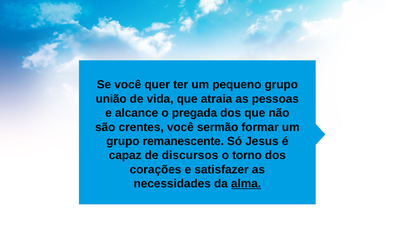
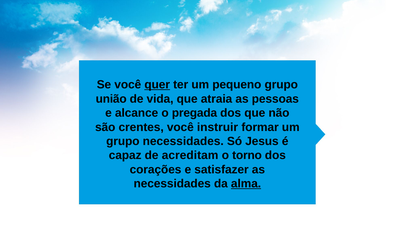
quer underline: none -> present (157, 85)
sermão: sermão -> instruir (218, 127)
grupo remanescente: remanescente -> necessidades (183, 141)
discursos: discursos -> acreditam (190, 156)
